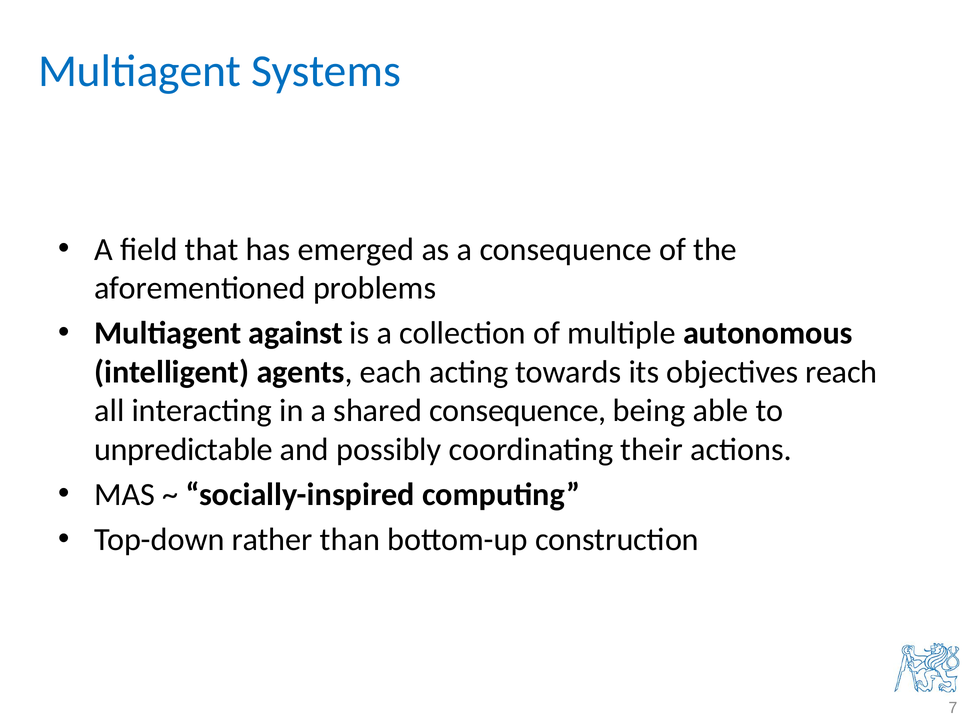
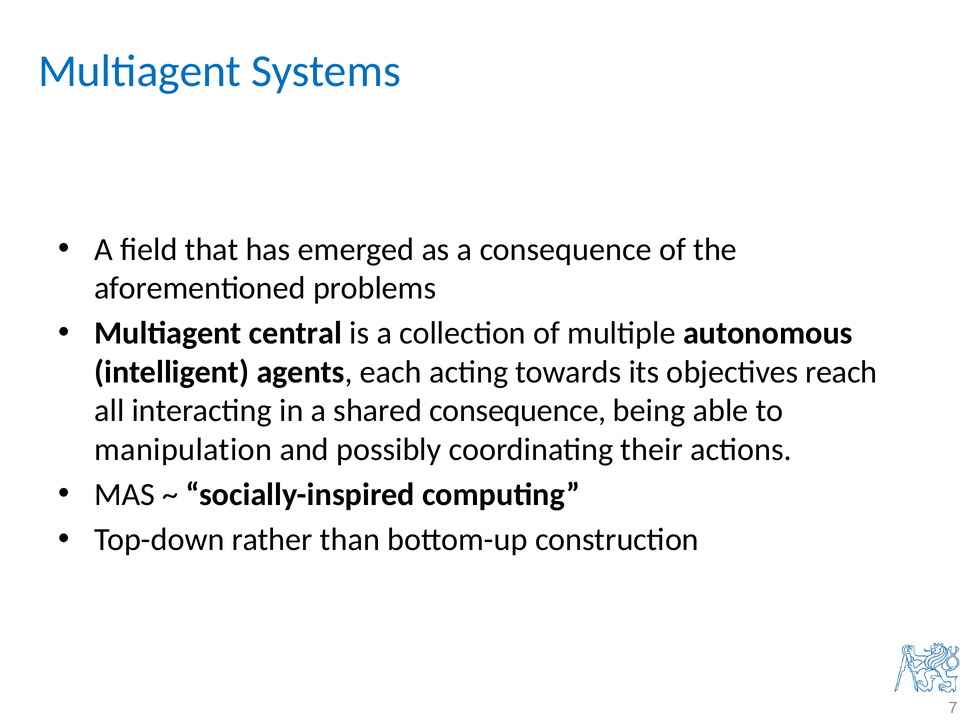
against: against -> central (295, 333)
unpredictable: unpredictable -> manipulation (183, 449)
